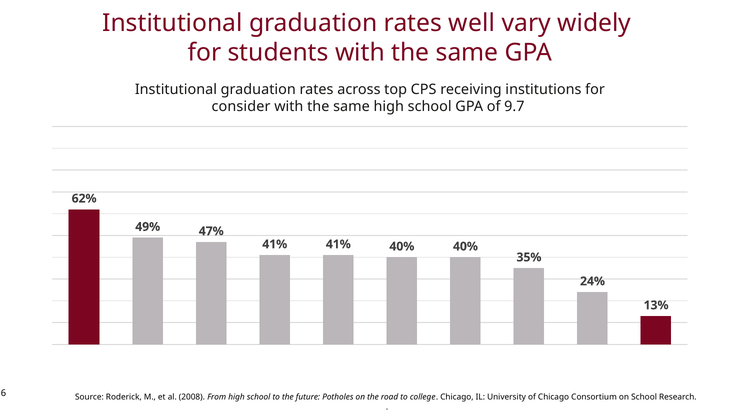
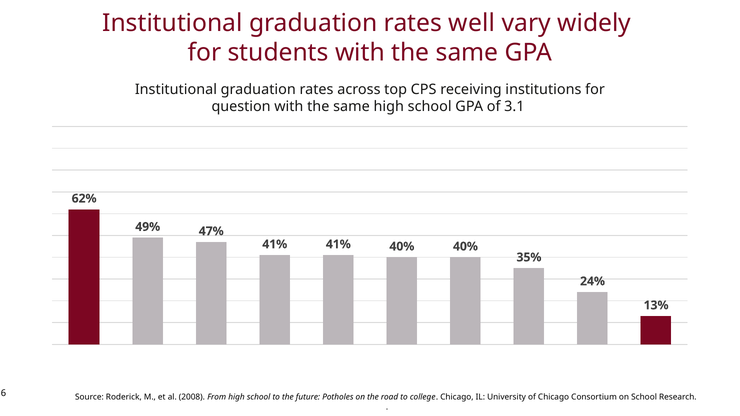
consider: consider -> question (241, 107)
9.7: 9.7 -> 3.1 (514, 107)
